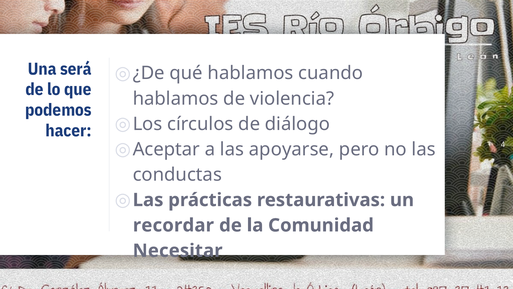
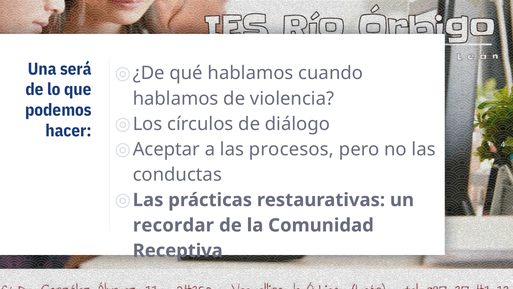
apoyarse: apoyarse -> procesos (291, 149)
Necesitar: Necesitar -> Receptiva (178, 250)
